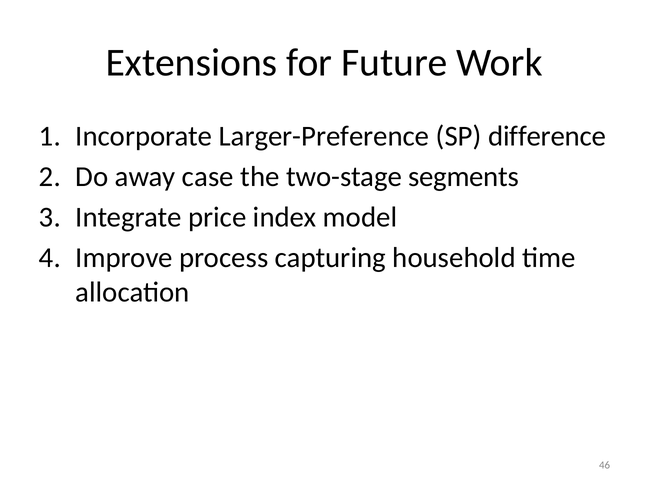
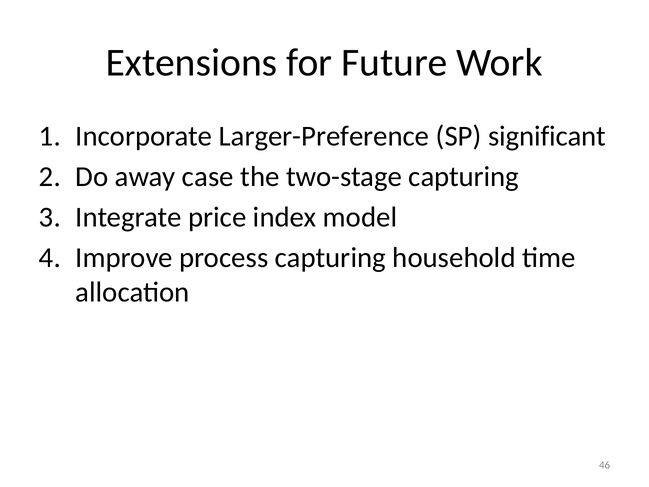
difference: difference -> significant (547, 136)
two-stage segments: segments -> capturing (464, 177)
